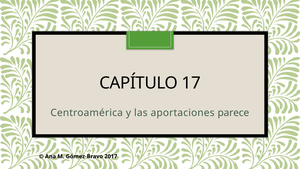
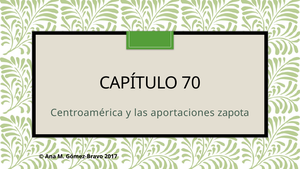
17: 17 -> 70 (191, 83)
parece: parece -> zapota (233, 113)
